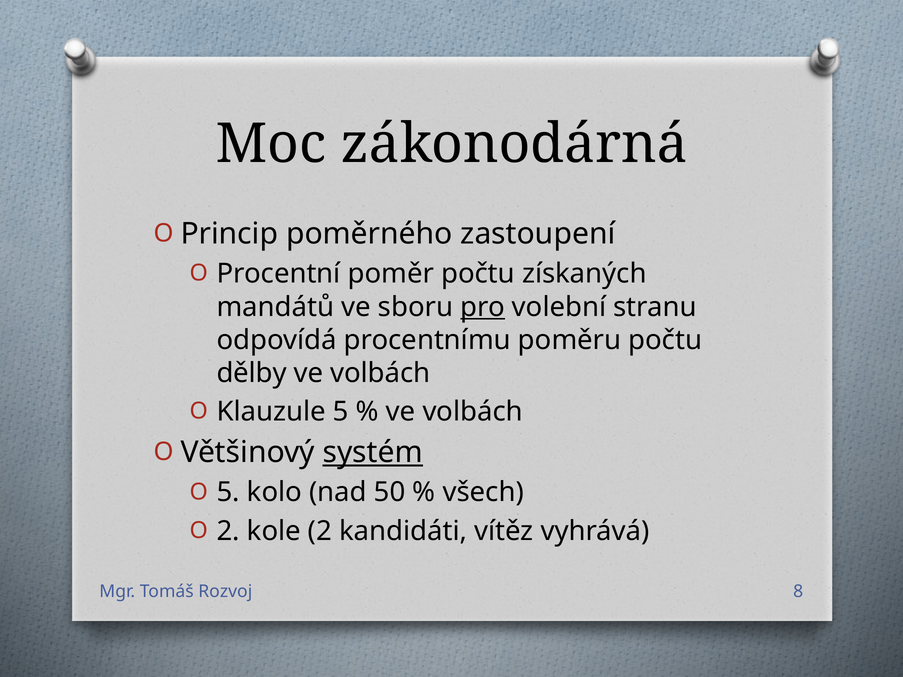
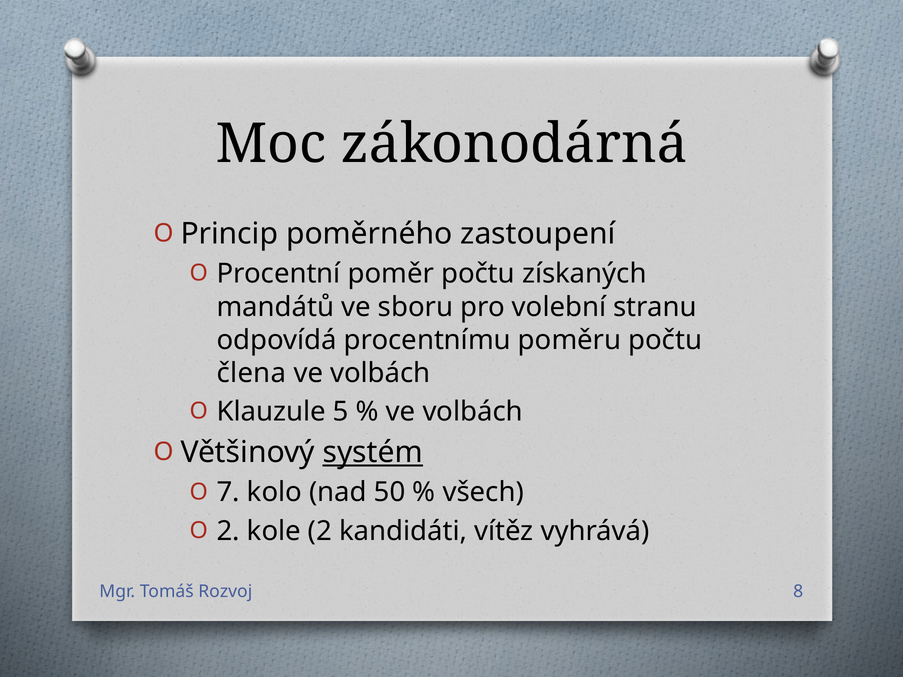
pro underline: present -> none (483, 307)
dělby: dělby -> člena (251, 373)
5: 5 -> 7 (228, 493)
